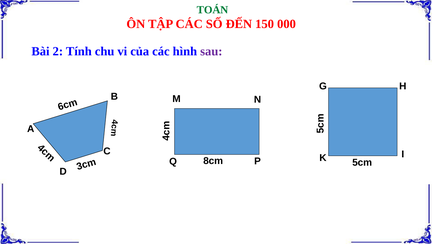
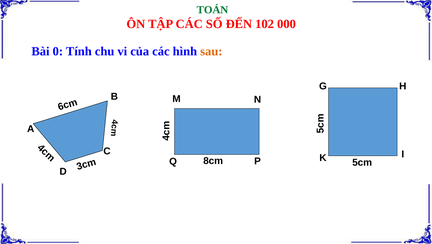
150: 150 -> 102 (265, 24)
2: 2 -> 0 (58, 51)
sau colour: purple -> orange (211, 51)
